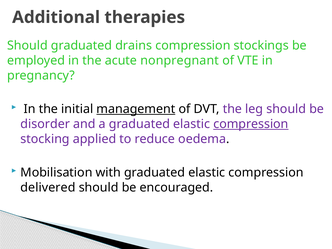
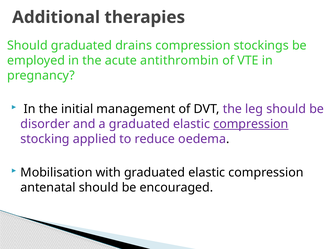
nonpregnant: nonpregnant -> antithrombin (180, 61)
management underline: present -> none (136, 109)
delivered: delivered -> antenatal (48, 188)
